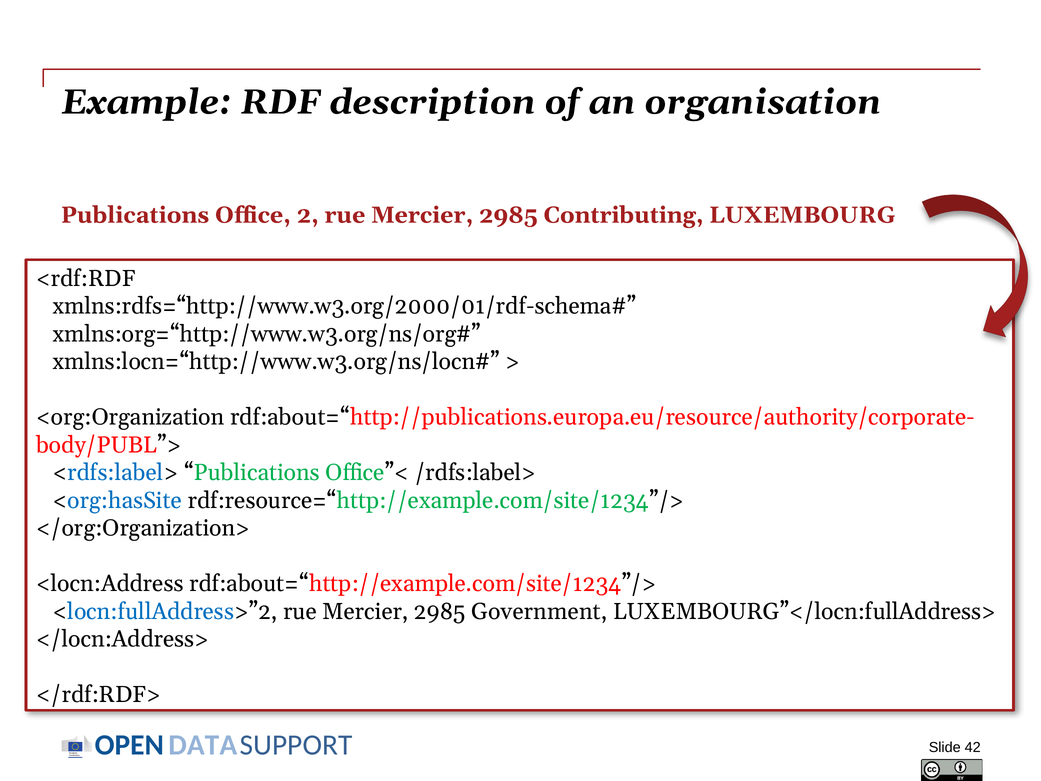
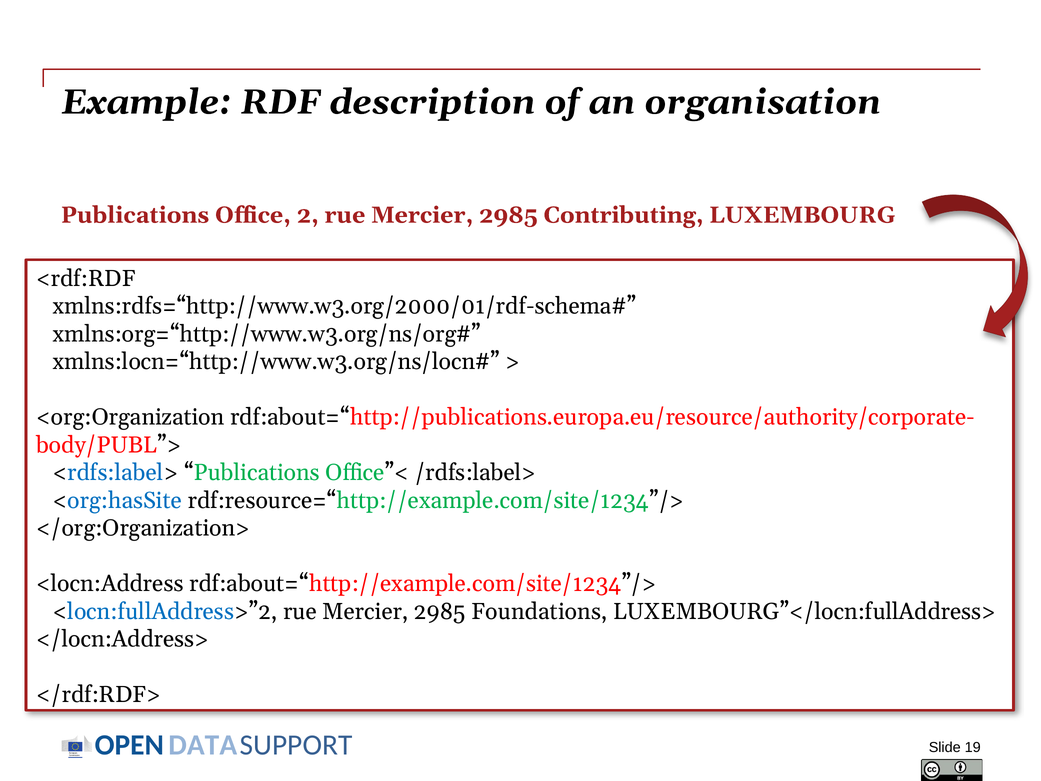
Government: Government -> Foundations (539, 611)
42: 42 -> 19 (973, 747)
